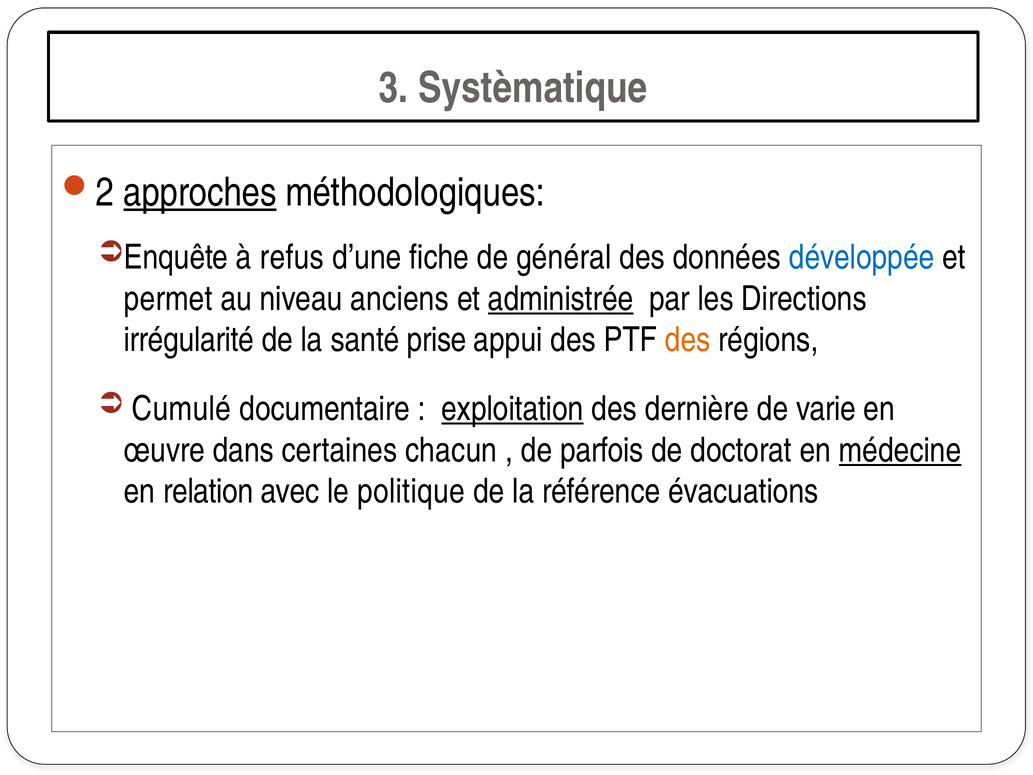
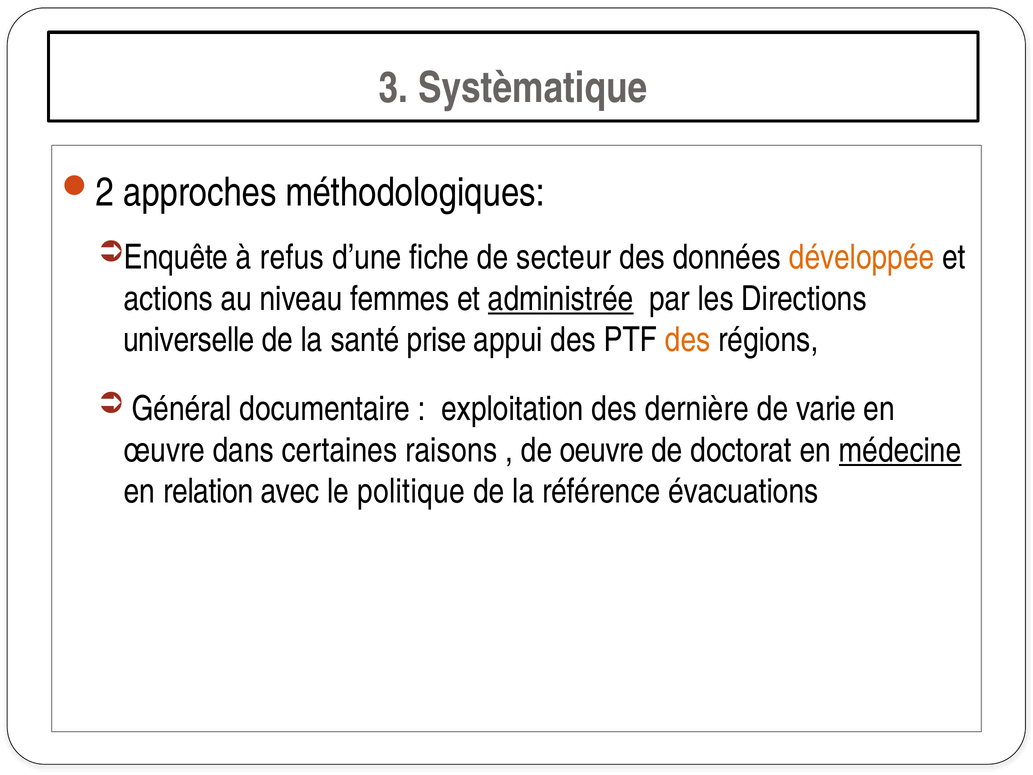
approches underline: present -> none (200, 192)
général: général -> secteur (564, 257)
développée colour: blue -> orange (862, 257)
permet: permet -> actions (168, 299)
anciens: anciens -> femmes (400, 299)
irrégularité: irrégularité -> universelle (189, 340)
Cumulé: Cumulé -> Général (182, 409)
exploitation underline: present -> none (512, 409)
chacun: chacun -> raisons (451, 450)
parfois: parfois -> oeuvre (602, 450)
